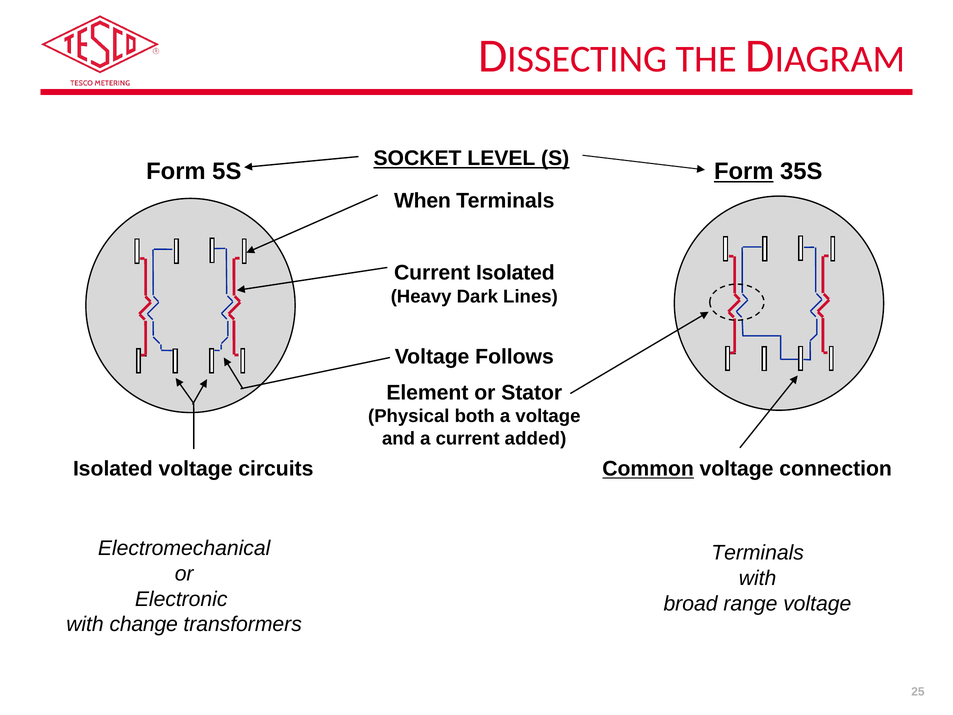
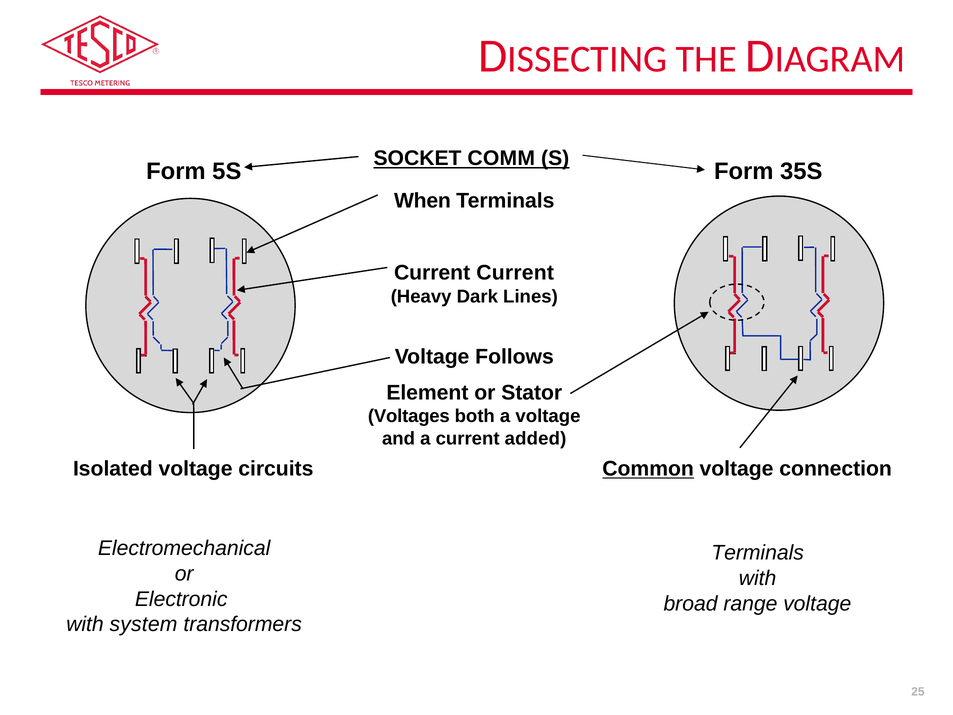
LEVEL: LEVEL -> COMM (501, 158)
Form underline: present -> none (744, 171)
Current Isolated: Isolated -> Current (515, 273)
Physical: Physical -> Voltages (409, 416)
change: change -> system (144, 624)
